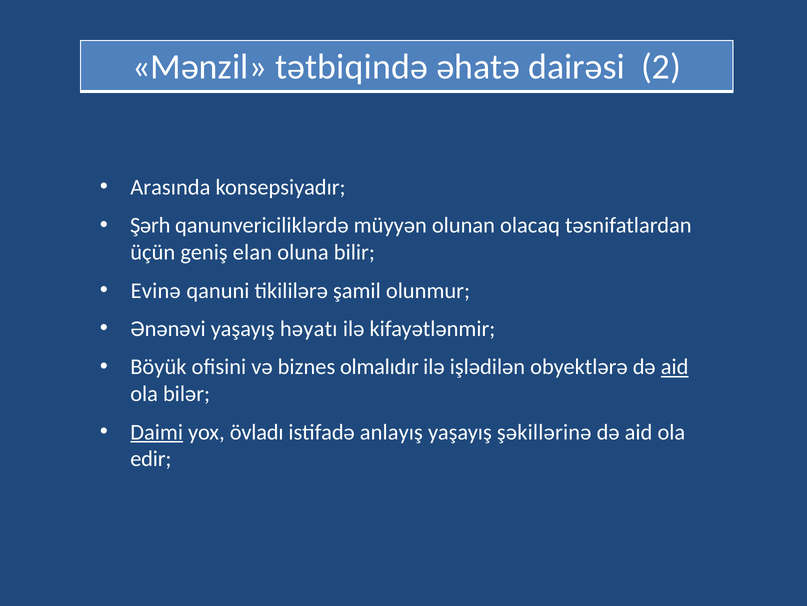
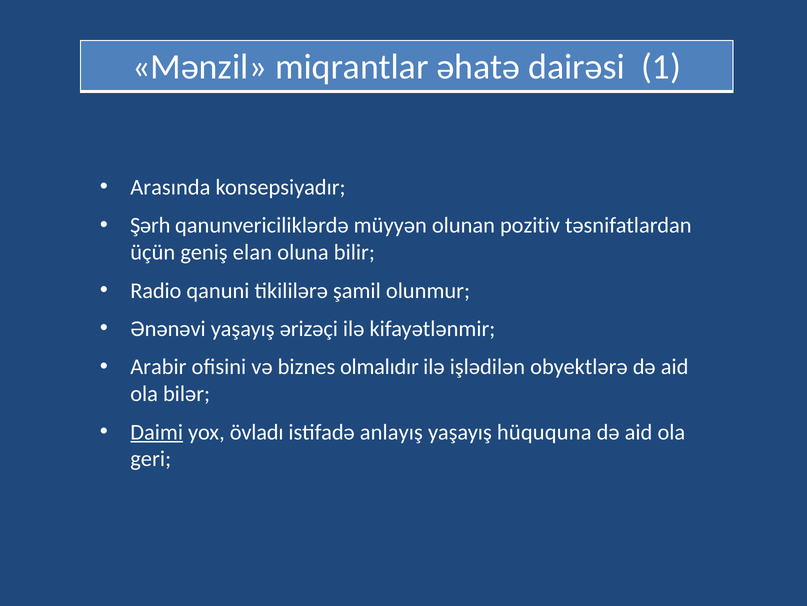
tətbiqində: tətbiqində -> miqrantlar (352, 67)
2: 2 -> 1 (661, 67)
olacaq: olacaq -> pozitiv (530, 225)
Evinə: Evinə -> Radio (156, 290)
həyatı: həyatı -> ərizəçi (309, 328)
Böyük: Böyük -> Arabir (158, 367)
aid underline: present -> none (675, 367)
şəkillərinə: şəkillərinə -> hüququna (544, 432)
edir: edir -> geri (151, 458)
